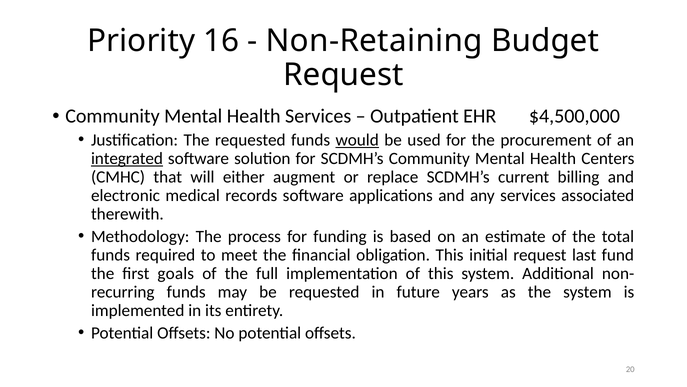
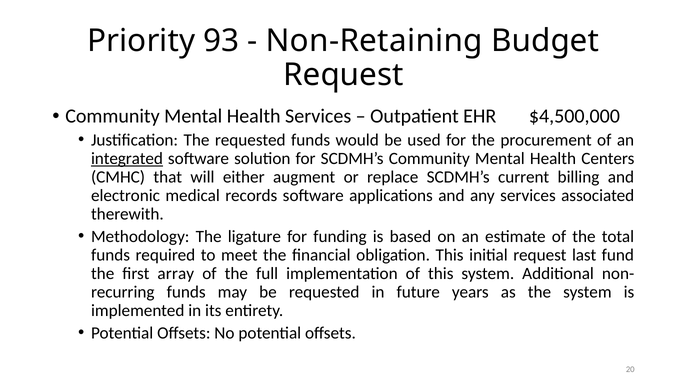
16: 16 -> 93 (221, 41)
would underline: present -> none (357, 140)
process: process -> ligature (254, 236)
goals: goals -> array (176, 273)
